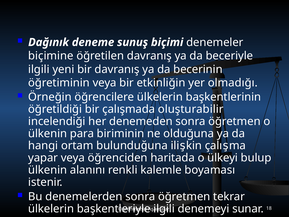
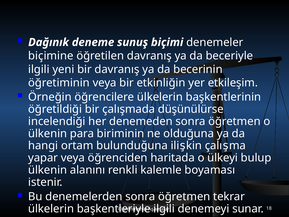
olmadığı: olmadığı -> etkileşim (233, 83)
oluşturabilir: oluşturabilir -> düşünülürse (191, 109)
